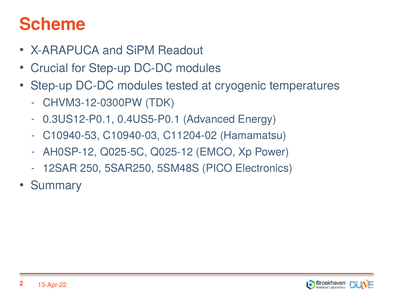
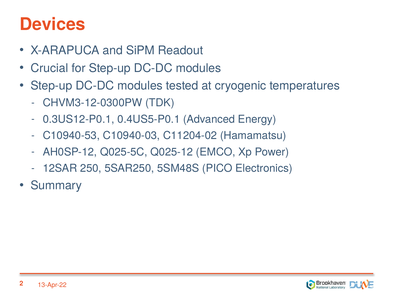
Scheme: Scheme -> Devices (52, 24)
